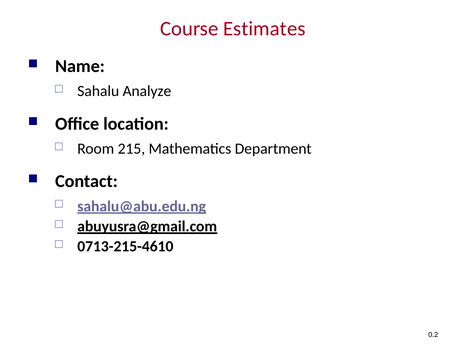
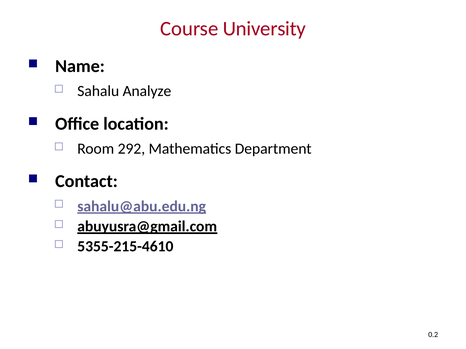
Estimates: Estimates -> University (264, 29)
215: 215 -> 292 (131, 149)
0713-215-4610: 0713-215-4610 -> 5355-215-4610 (125, 247)
